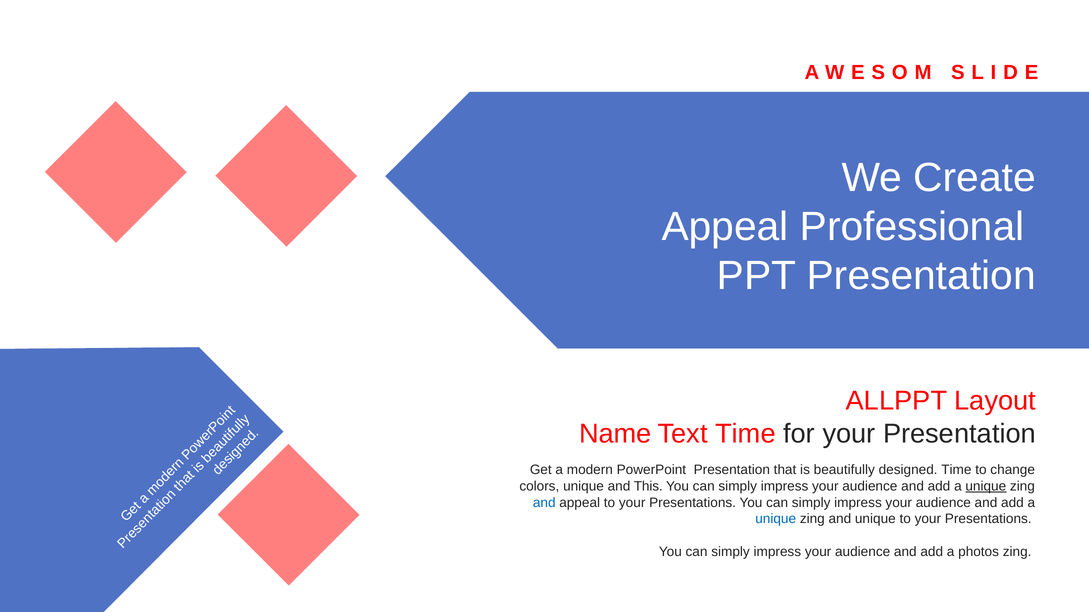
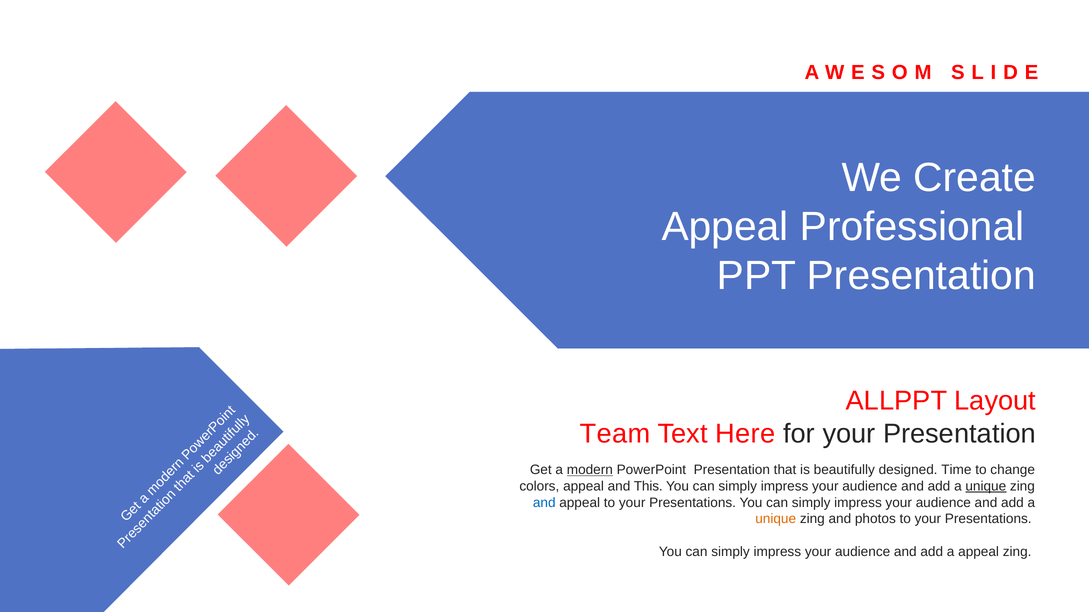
Name: Name -> Team (615, 434)
Text Time: Time -> Here (745, 434)
modern underline: none -> present (590, 470)
colors unique: unique -> appeal (584, 487)
unique colour: blue -> orange (776, 519)
and unique: unique -> photos (875, 519)
a photos: photos -> appeal (979, 552)
